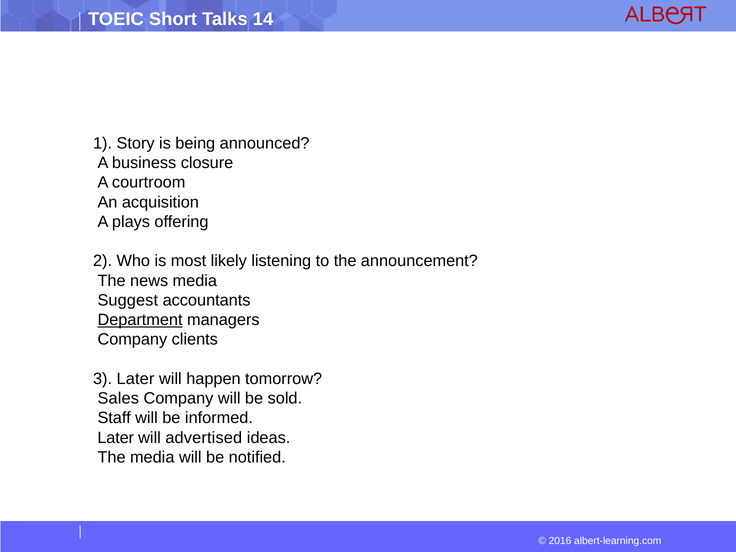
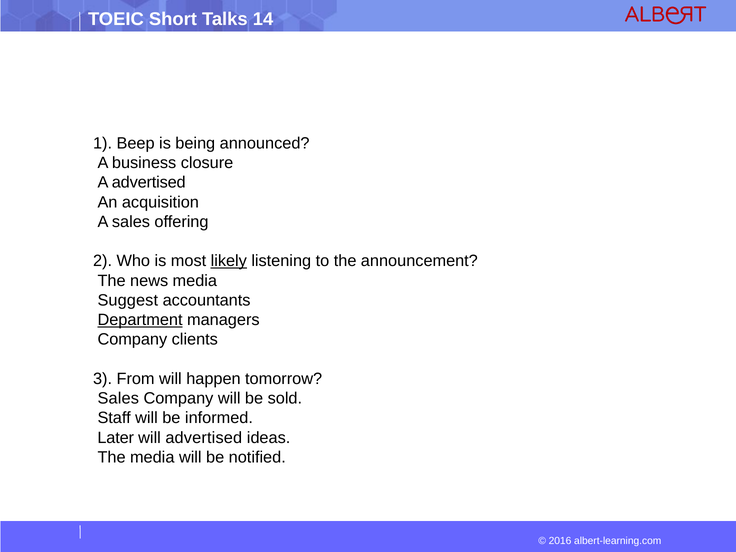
Story: Story -> Beep (136, 143)
A courtroom: courtroom -> advertised (149, 183)
A plays: plays -> sales (131, 222)
likely underline: none -> present (229, 261)
3 Later: Later -> From (136, 379)
